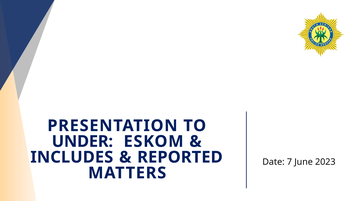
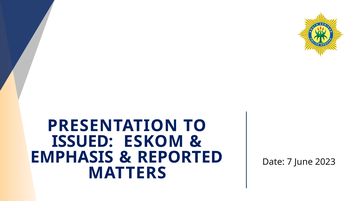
UNDER: UNDER -> ISSUED (82, 141)
INCLUDES: INCLUDES -> EMPHASIS (72, 157)
